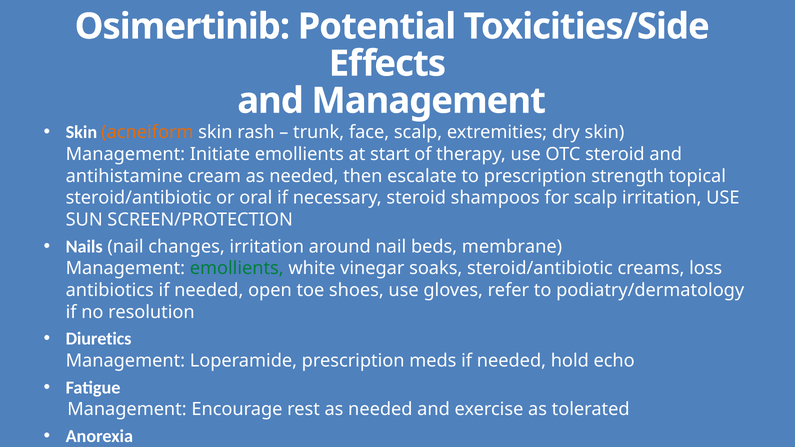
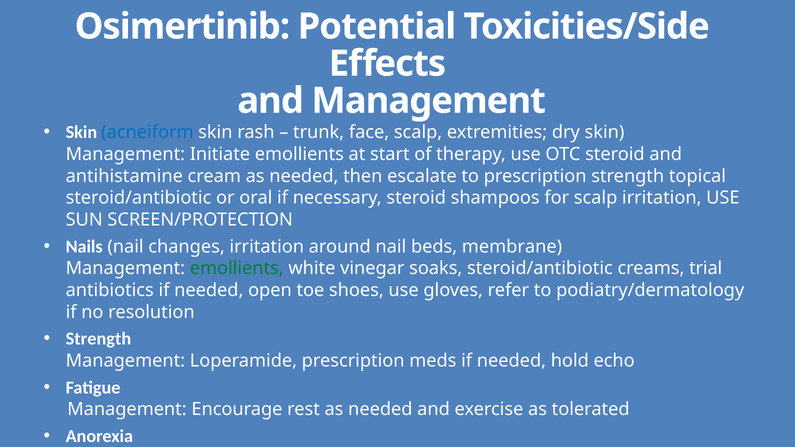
acneiform colour: orange -> blue (147, 132)
loss: loss -> trial (706, 269)
Diuretics: Diuretics -> Strength (98, 339)
